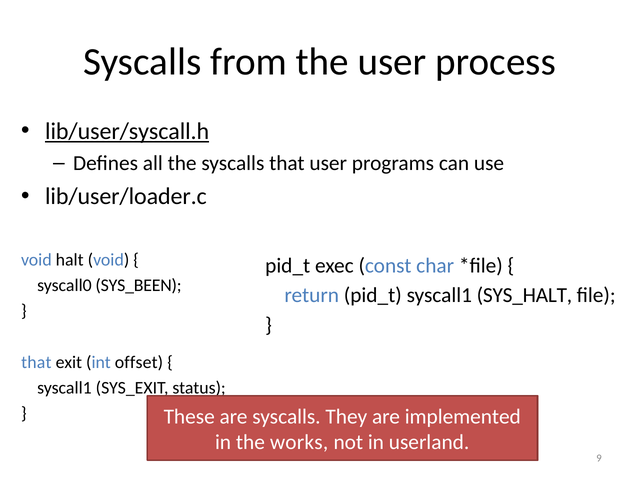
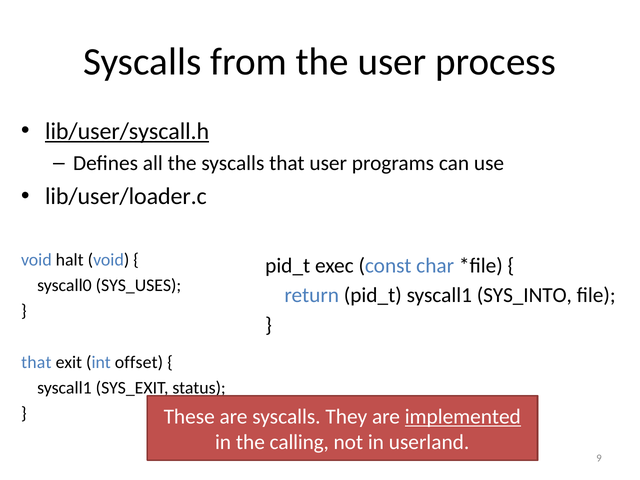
SYS_BEEN: SYS_BEEN -> SYS_USES (138, 285)
SYS_HALT: SYS_HALT -> SYS_INTO (524, 295)
implemented underline: none -> present (463, 417)
works: works -> calling (299, 442)
